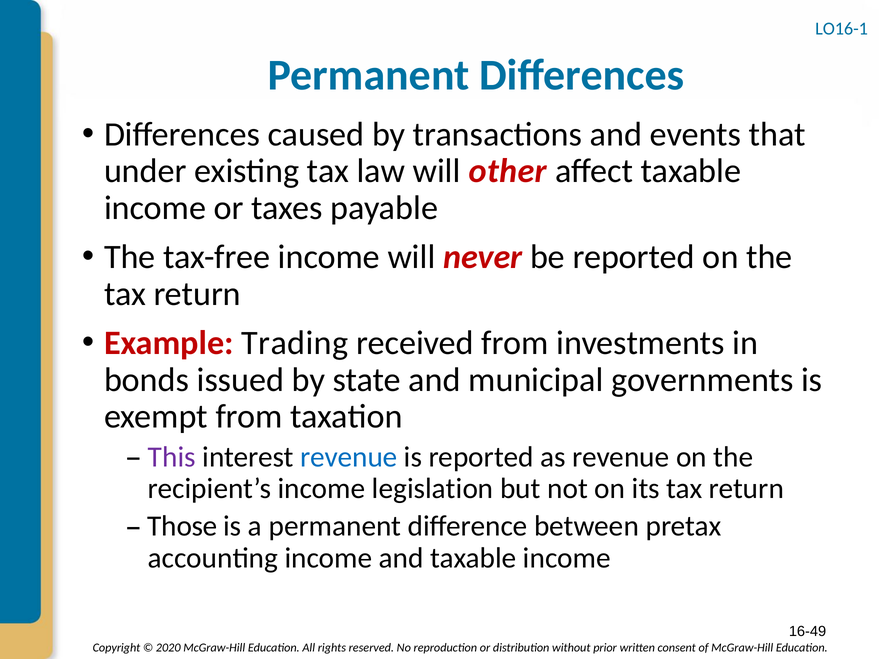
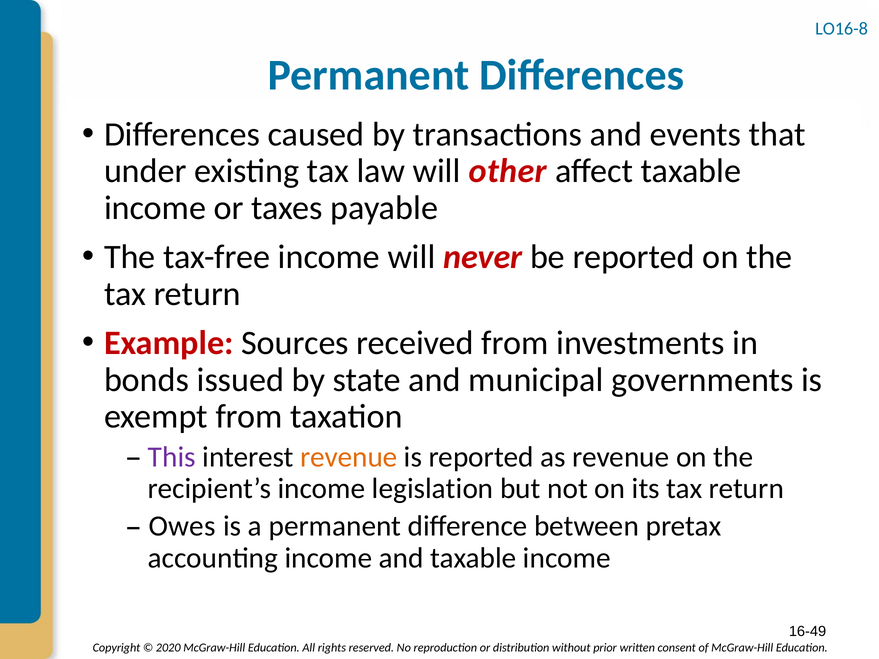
LO16-1: LO16-1 -> LO16-8 (842, 29)
Trading: Trading -> Sources (295, 343)
revenue colour: blue -> orange (349, 457)
Those: Those -> Owes (182, 526)
